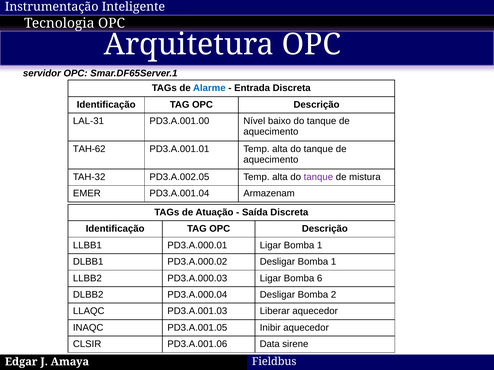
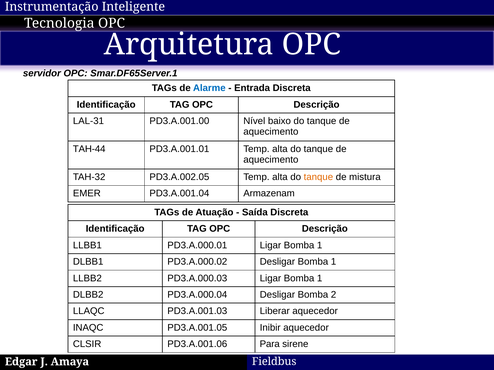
TAH-62: TAH-62 -> TAH-44 (89, 149)
tanque colour: purple -> orange (318, 177)
PD3.A.000.03 Ligar Bomba 6: 6 -> 1 (320, 279)
Data: Data -> Para (270, 345)
